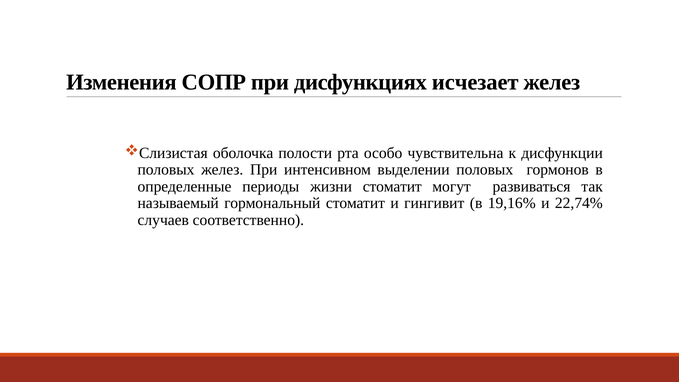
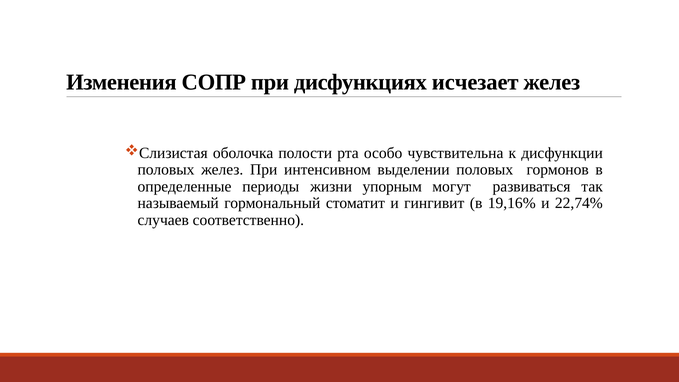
жизни стоматит: стоматит -> упорным (392, 186)
